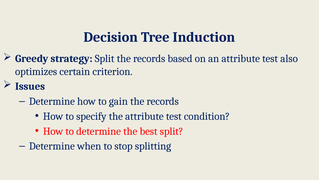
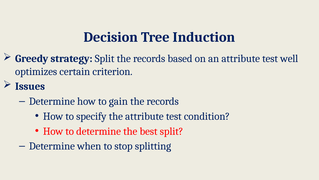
also: also -> well (289, 59)
